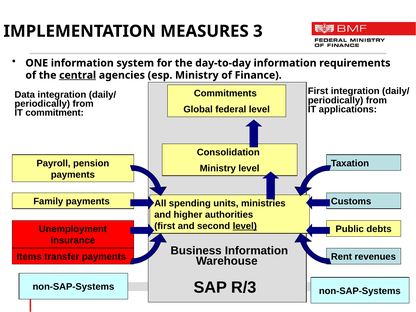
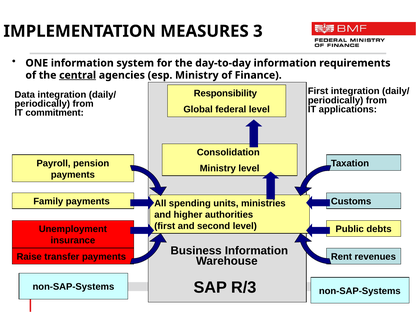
Commitments: Commitments -> Responsibility (225, 93)
level underline: present -> none (245, 226)
Items: Items -> Raise (29, 257)
